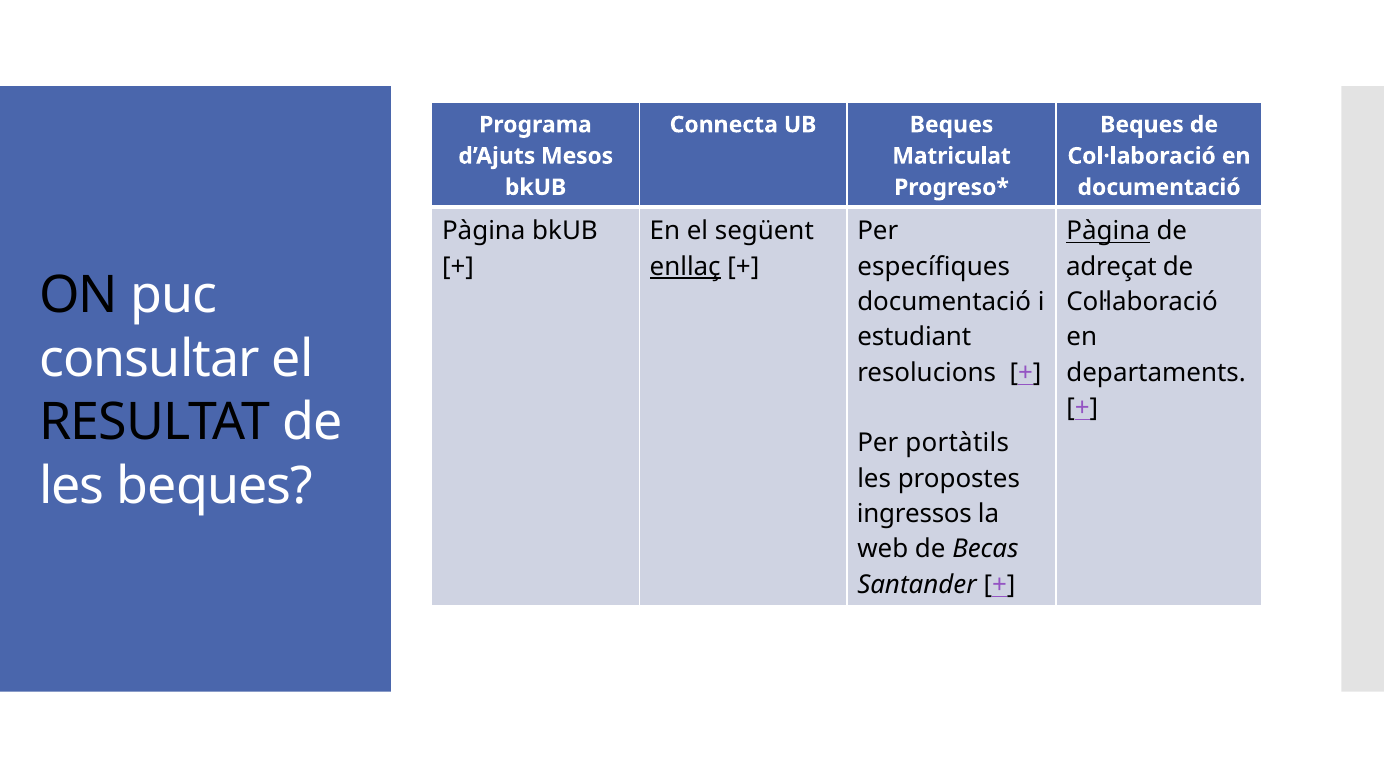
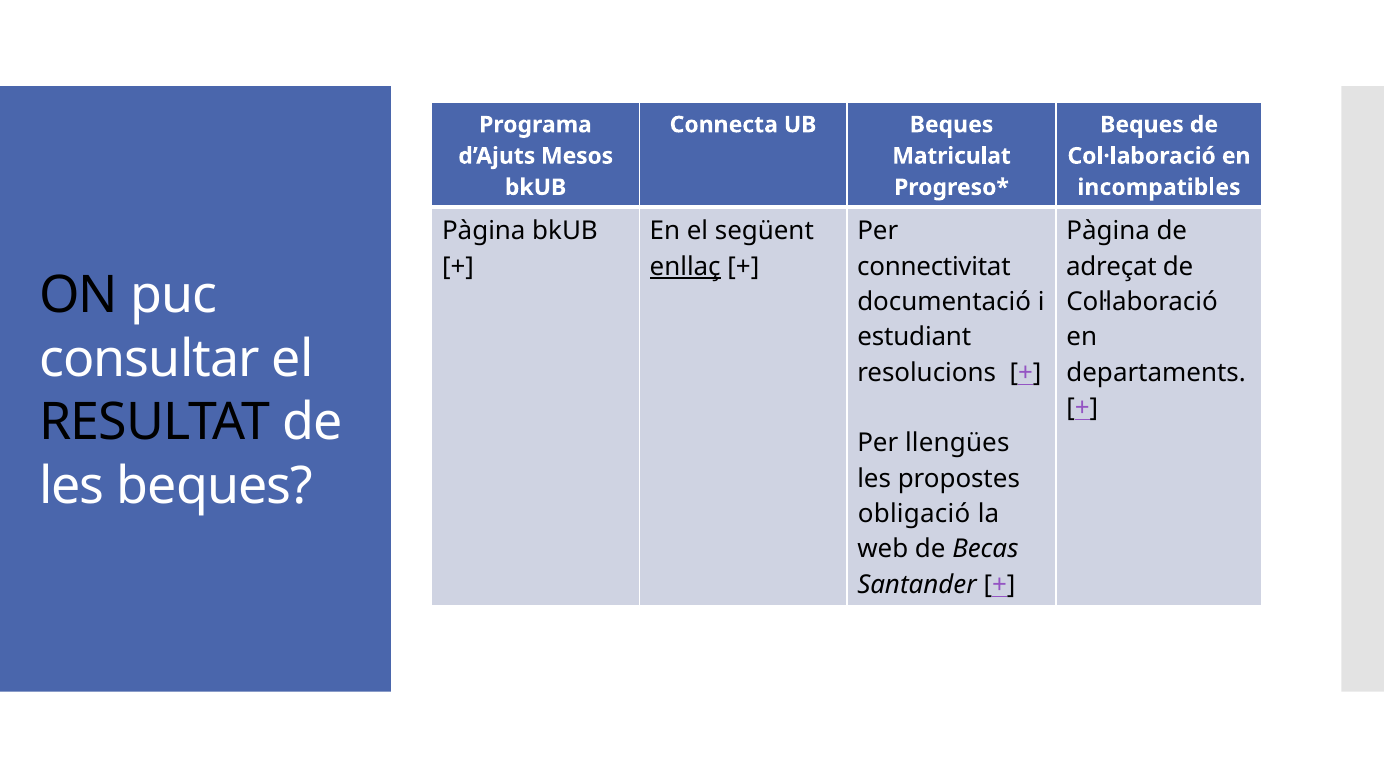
documentació: documentació -> incompatibles (1159, 187)
Pàgina underline: present -> none (1108, 231)
específiques: específiques -> connectivitat (934, 266)
portàtils: portàtils -> llengües (957, 443)
ingressos: ingressos -> obligació (914, 514)
